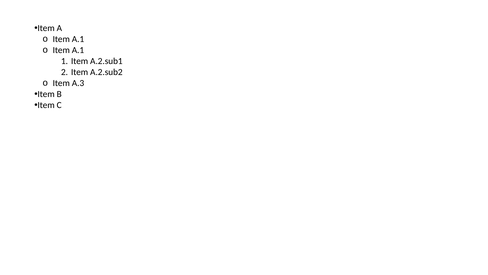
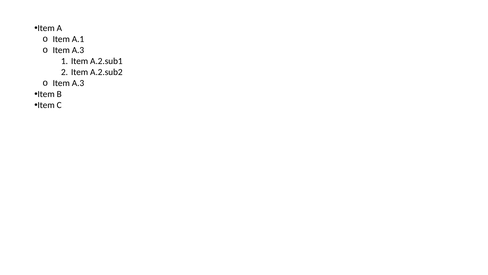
A.1: A.1 -> A.3 (78, 50)
